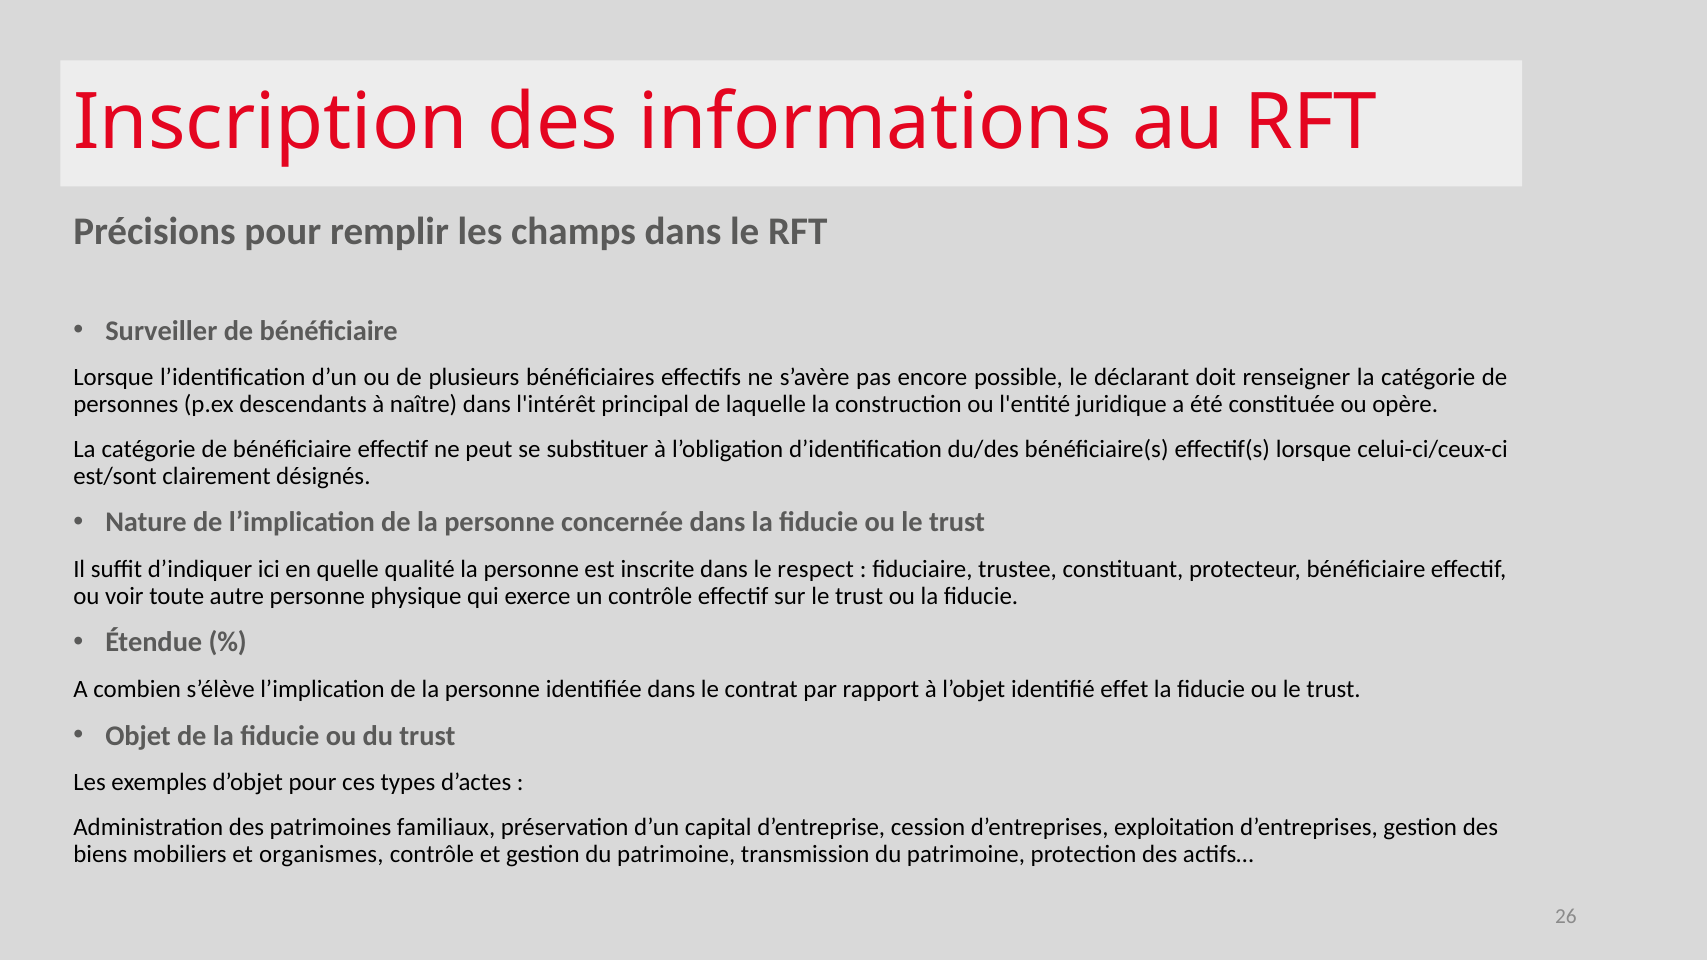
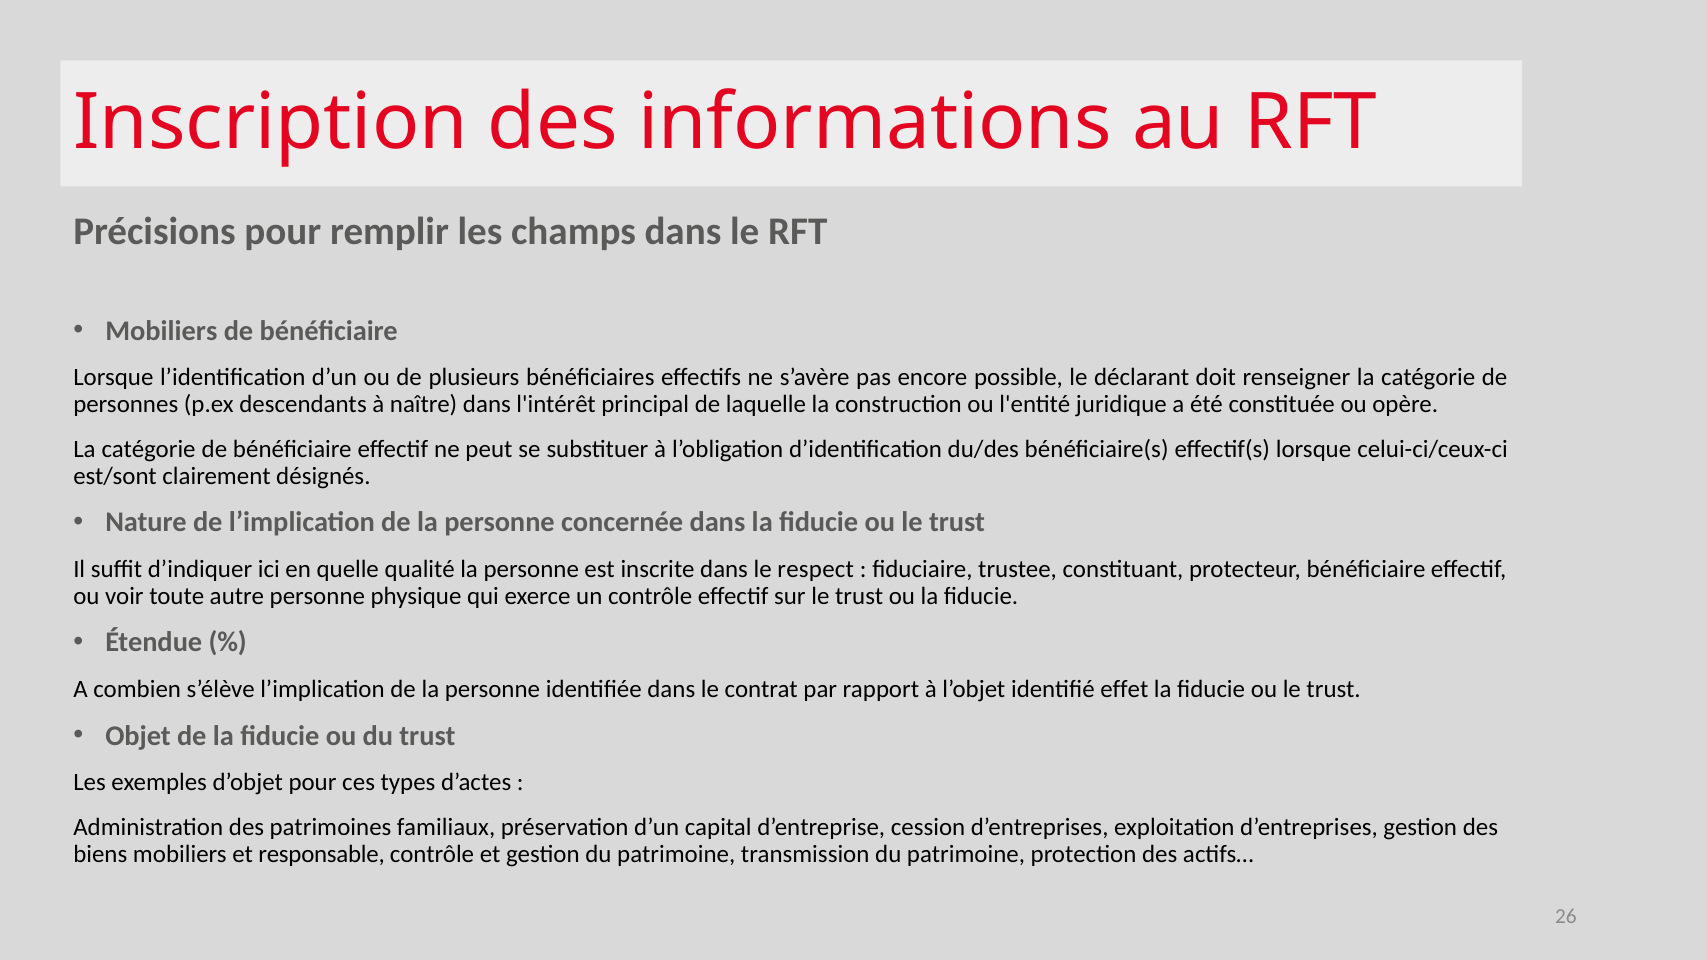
Surveiller: Surveiller -> Mobiliers (161, 331)
organismes: organismes -> responsable (322, 854)
